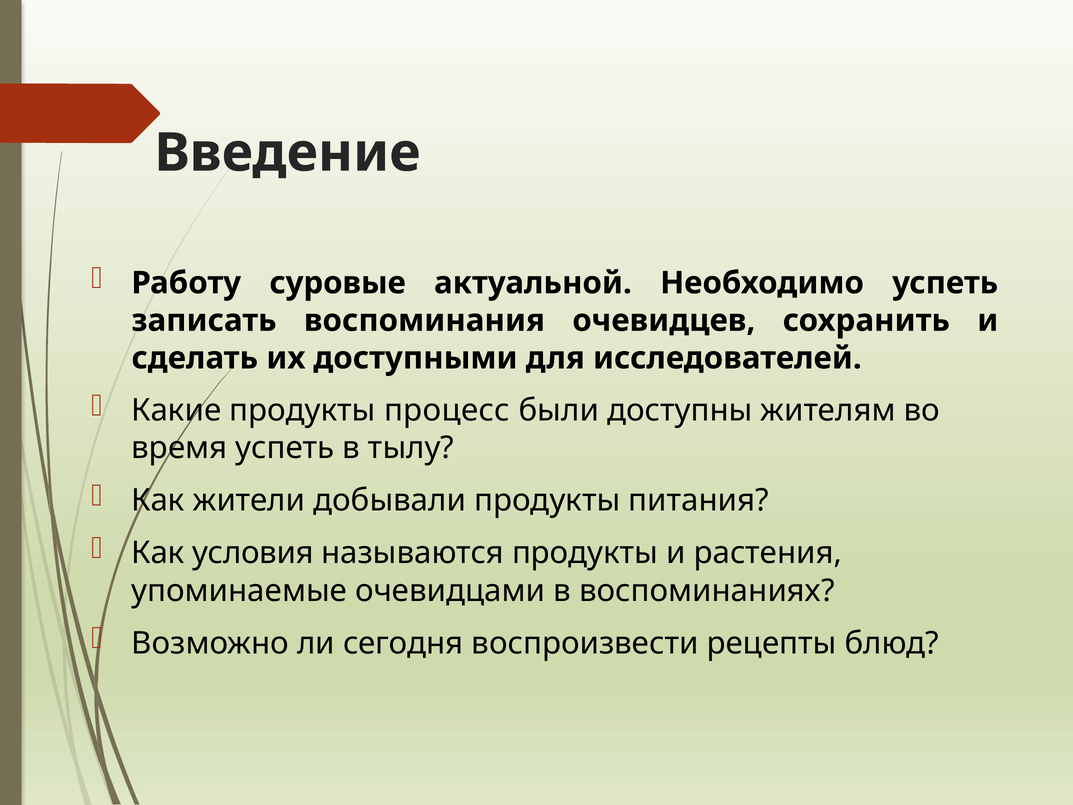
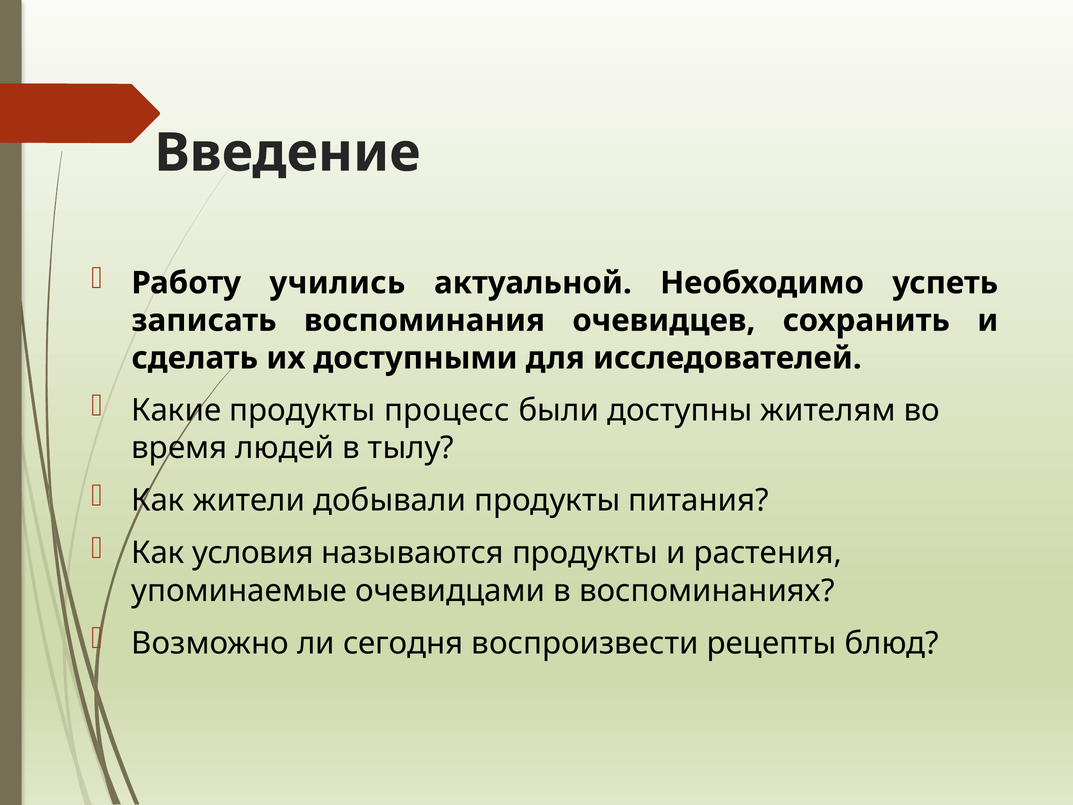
суровые: суровые -> учились (337, 283)
время успеть: успеть -> людей (285, 448)
